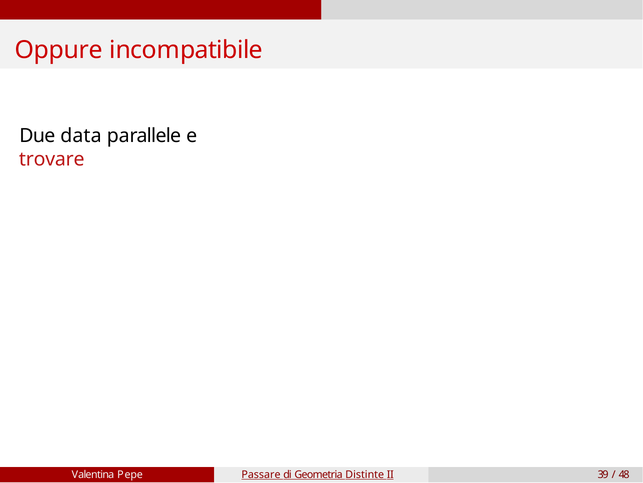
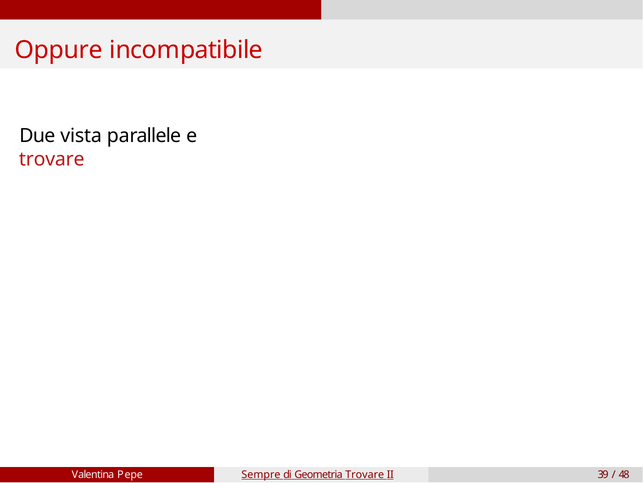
data: data -> vista (81, 136)
Passare: Passare -> Sempre (261, 474)
Geometria Distinte: Distinte -> Trovare (365, 474)
